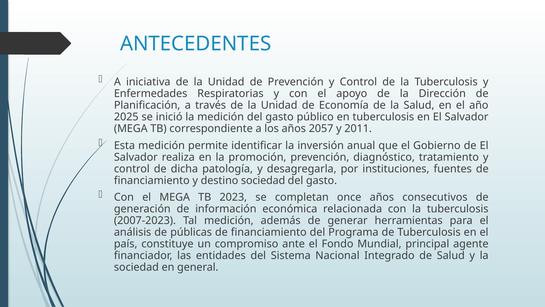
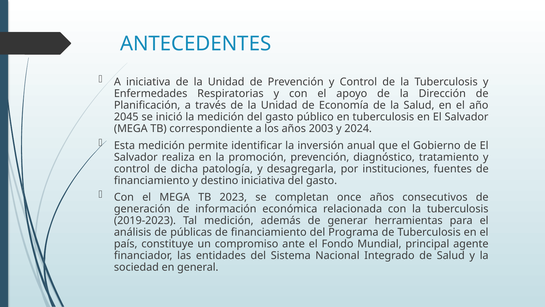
2025: 2025 -> 2045 (126, 117)
2057: 2057 -> 2003 (321, 129)
2011: 2011 -> 2024 (358, 129)
destino sociedad: sociedad -> iniciativa (263, 180)
2007-2023: 2007-2023 -> 2019-2023 (145, 220)
